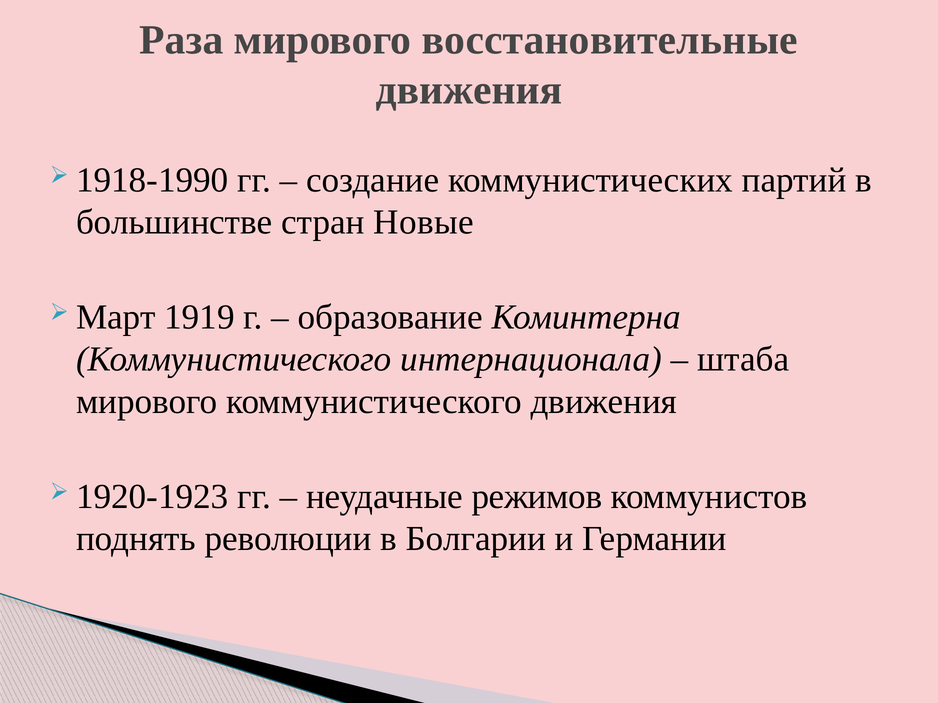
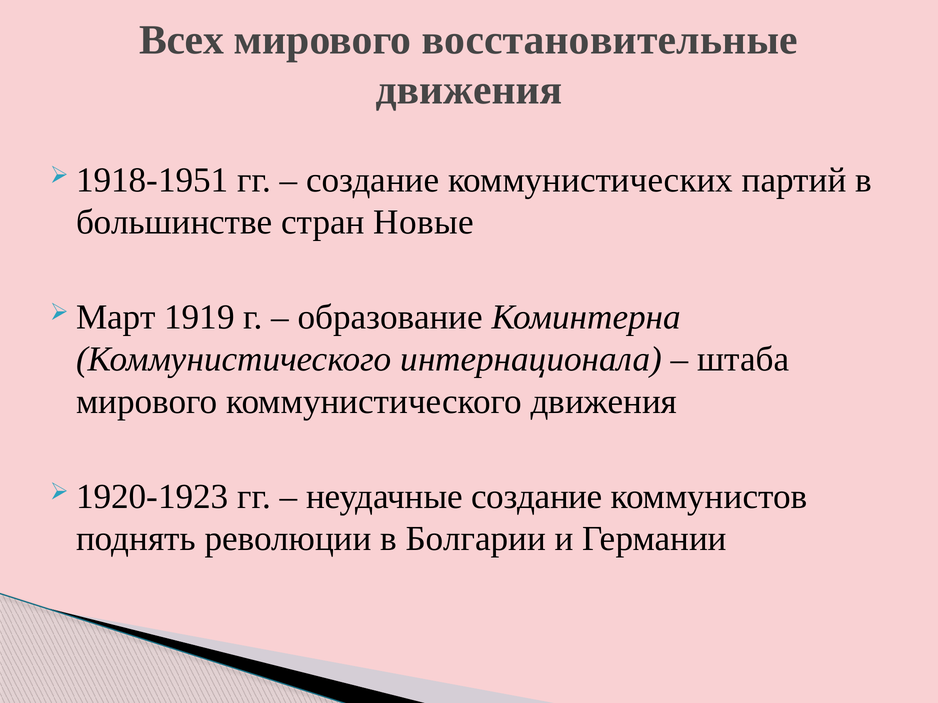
Раза: Раза -> Всех (182, 40)
1918-1990: 1918-1990 -> 1918-1951 (152, 180)
неудачные режимов: режимов -> создание (537, 497)
